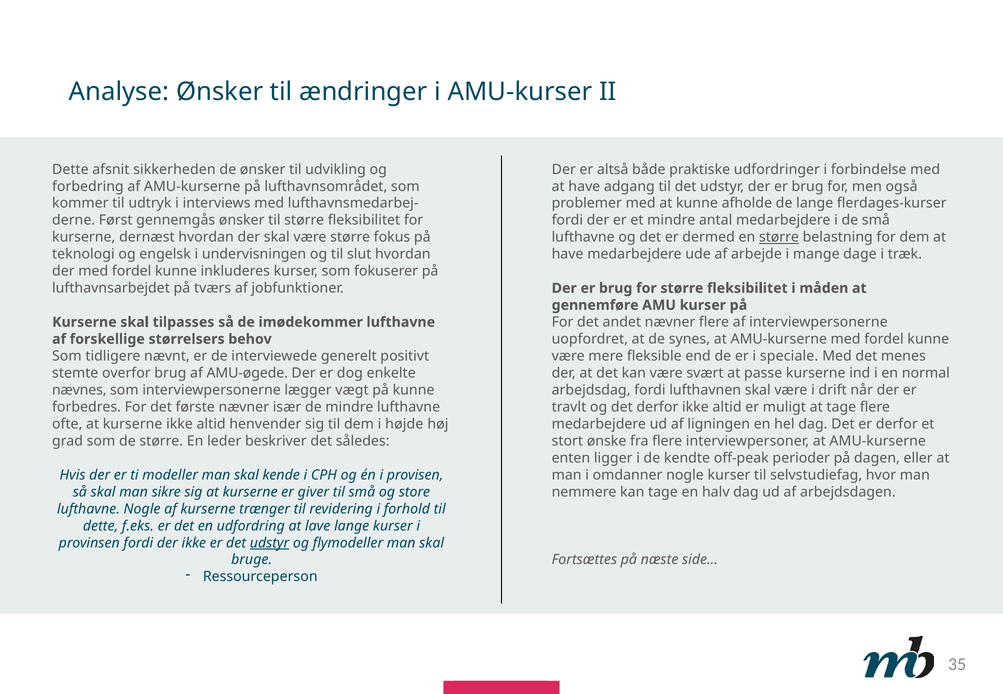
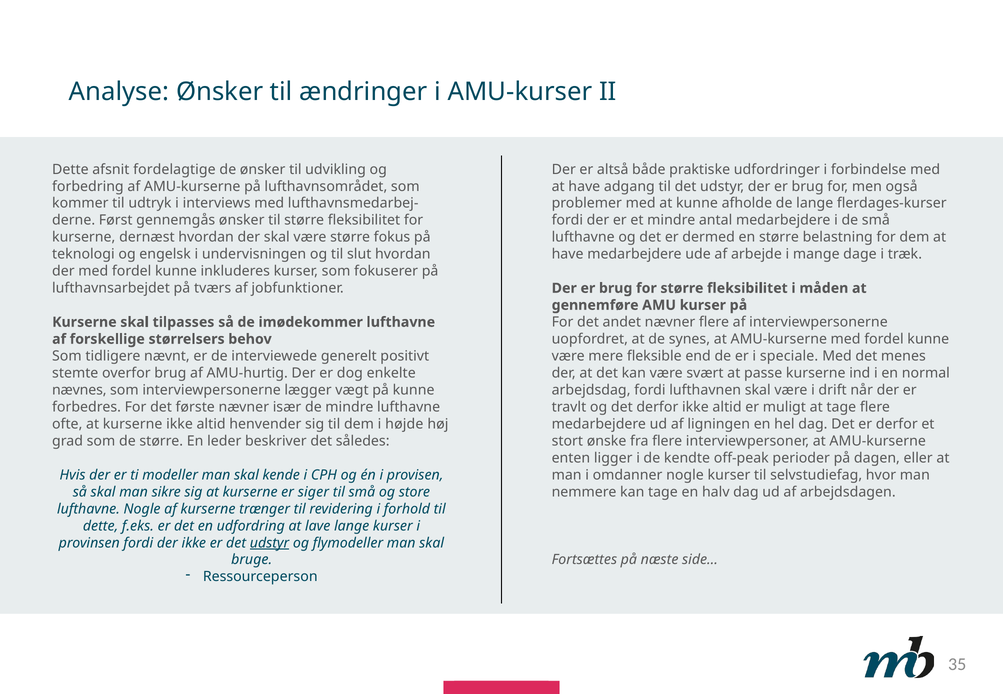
sikkerheden: sikkerheden -> fordelagtige (174, 169)
større underline: present -> none (779, 237)
AMU-øgede: AMU-øgede -> AMU-hurtig (247, 373)
giver: giver -> siger (313, 492)
